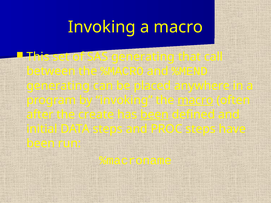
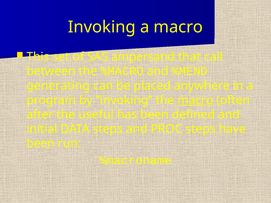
SAS generating: generating -> ampersand (143, 57)
create: create -> useful (96, 115)
been underline: present -> none (155, 115)
